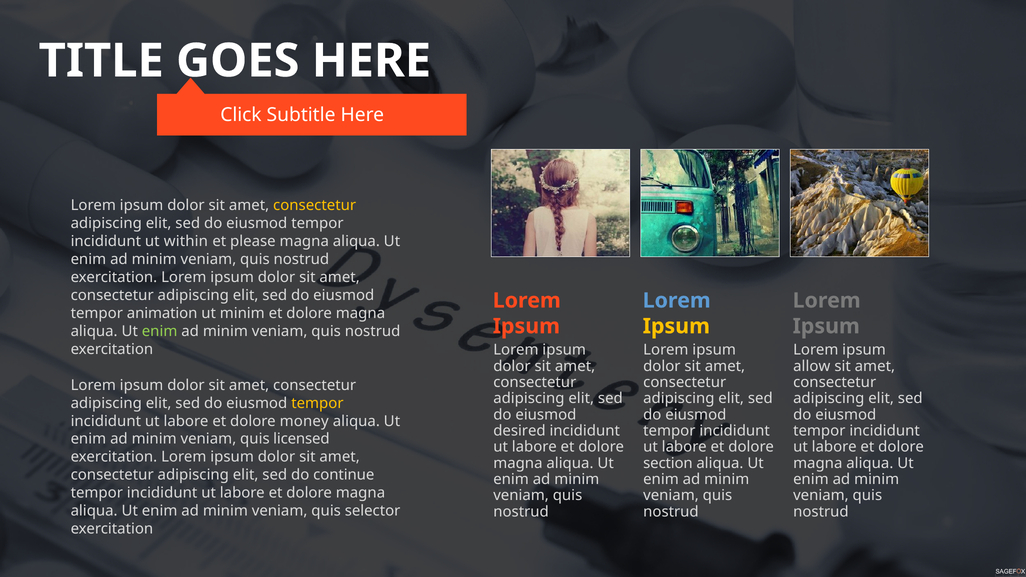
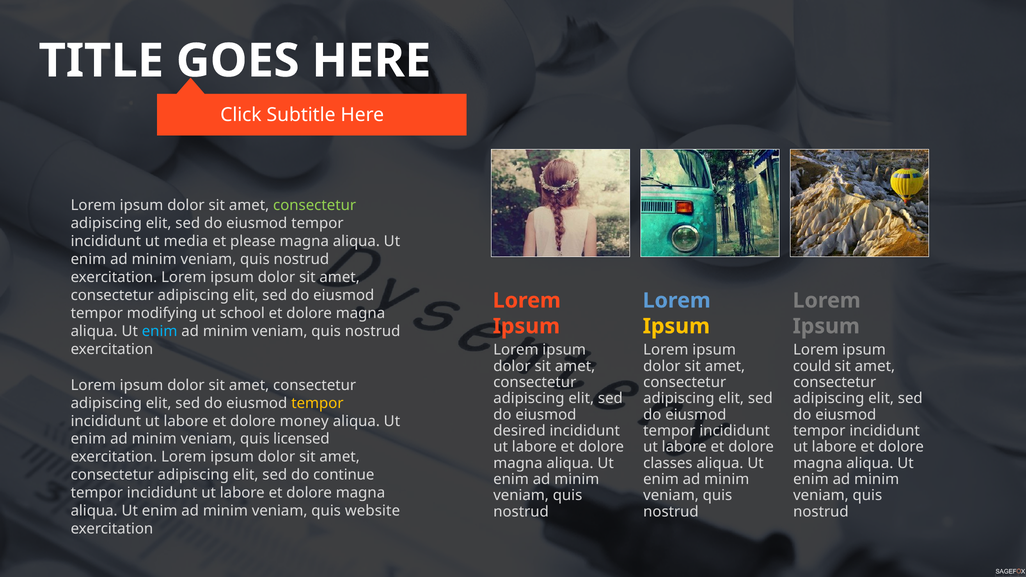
consectetur colour: yellow -> light green (315, 206)
within: within -> media (186, 242)
animation: animation -> modifying (162, 313)
ut minim: minim -> school (242, 313)
enim colour: light green -> light blue (160, 331)
allow: allow -> could (812, 366)
section: section -> classes (668, 463)
selector: selector -> website (372, 511)
